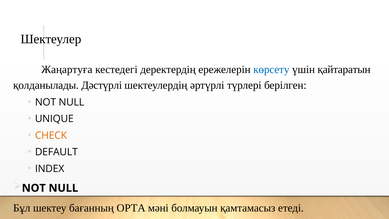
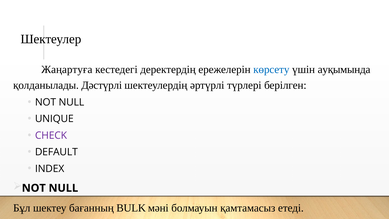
қайтаратын: қайтаратын -> ауқымында (344, 69)
CHECK colour: orange -> purple (51, 135)
ОРТА: ОРТА -> BULK (131, 208)
